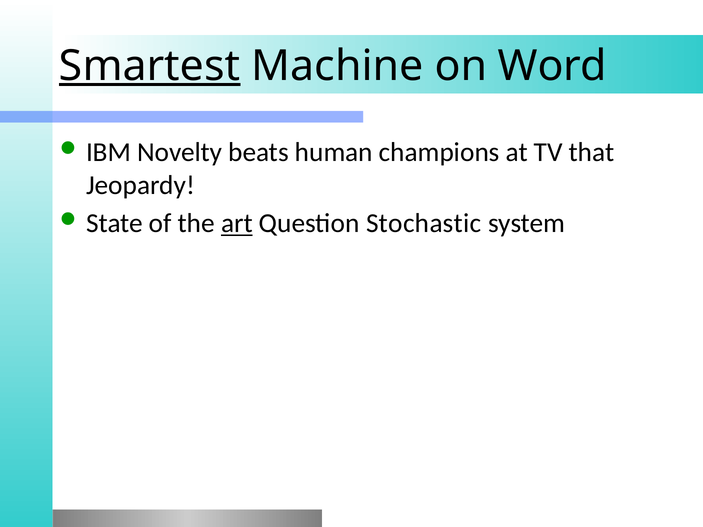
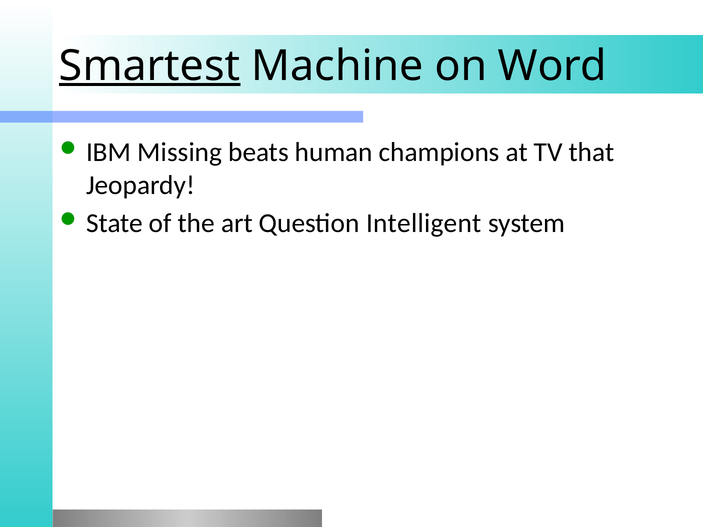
Novelty: Novelty -> Missing (180, 152)
art underline: present -> none (237, 224)
Stochastic: Stochastic -> Intelligent (424, 224)
